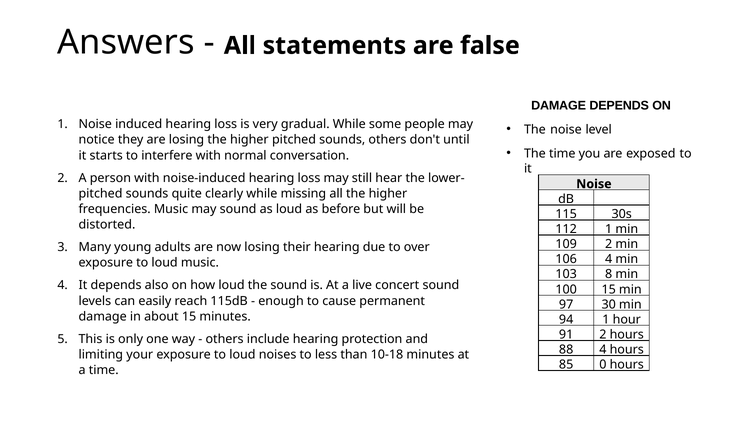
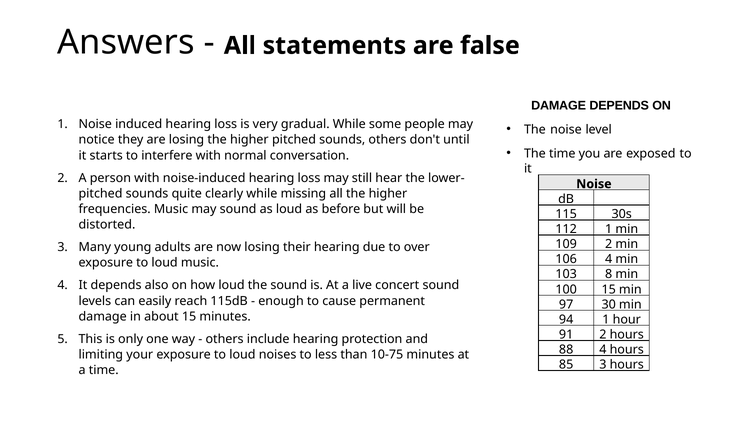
10-18: 10-18 -> 10-75 (387, 355)
85 0: 0 -> 3 (603, 365)
